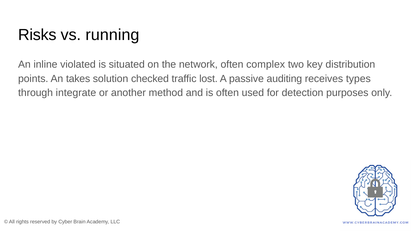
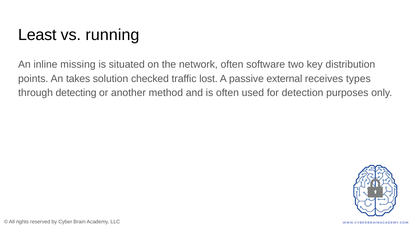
Risks: Risks -> Least (37, 35)
violated: violated -> missing (78, 65)
complex: complex -> software (266, 65)
auditing: auditing -> external (284, 79)
integrate: integrate -> detecting (76, 93)
